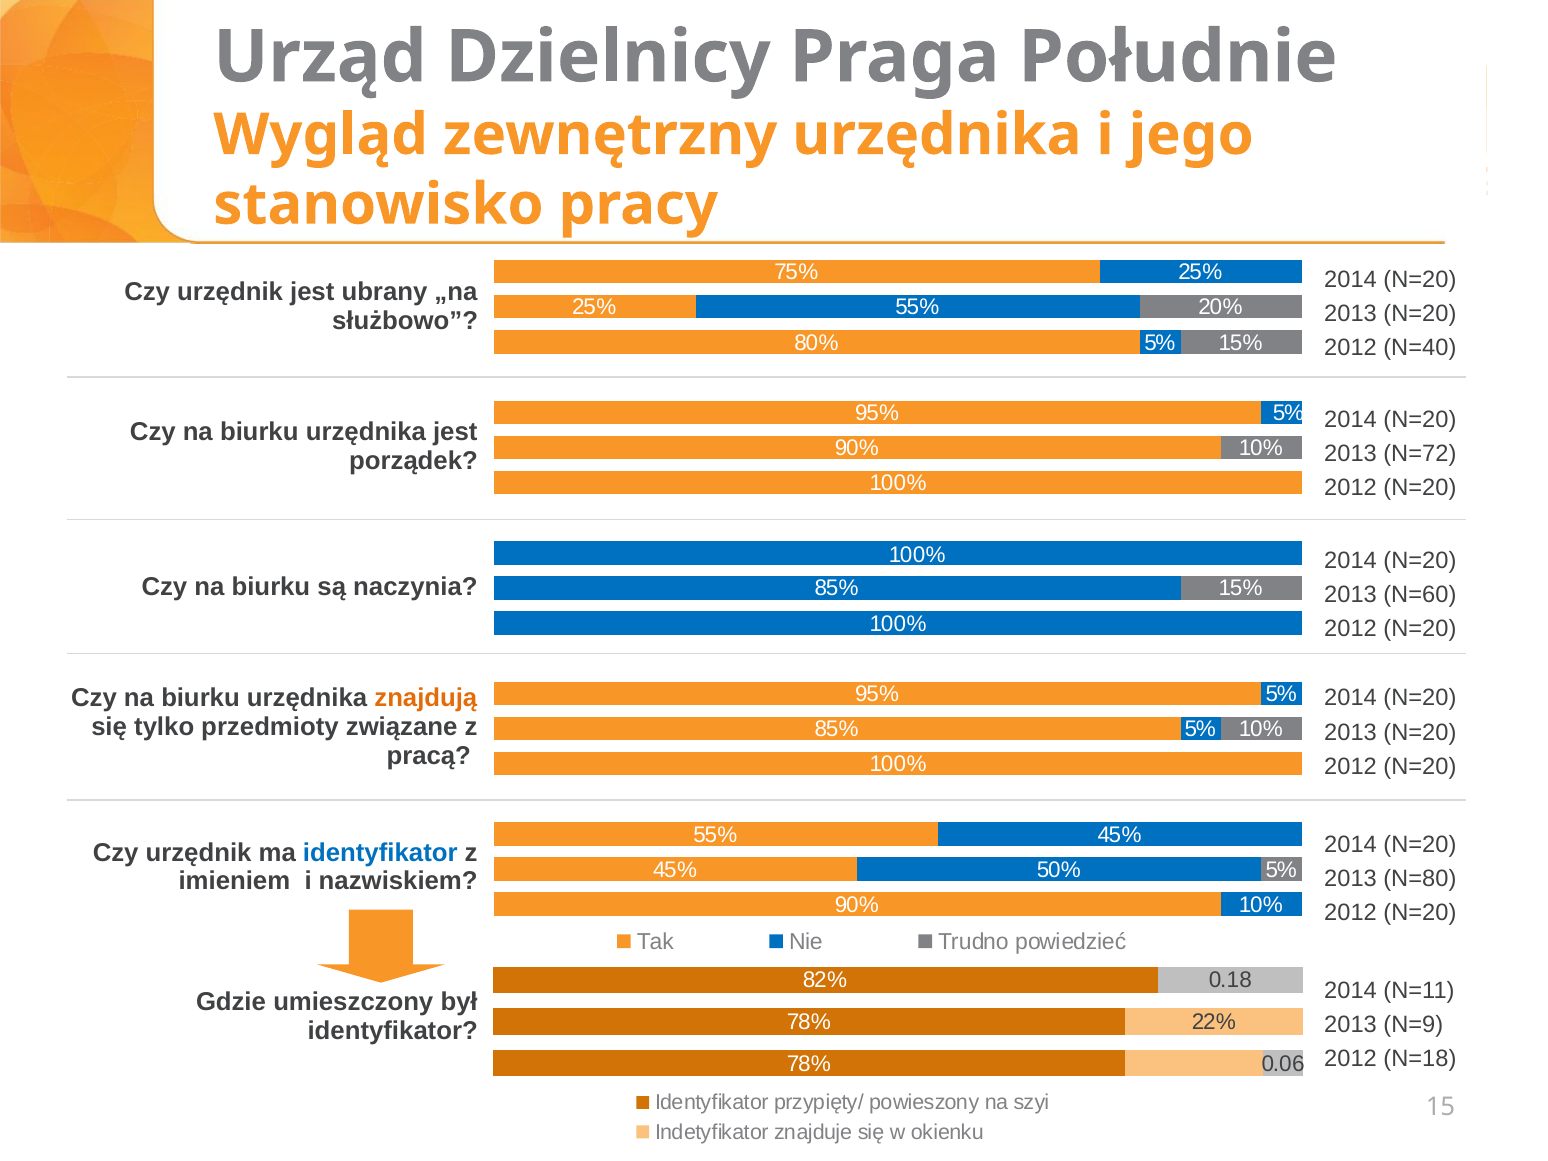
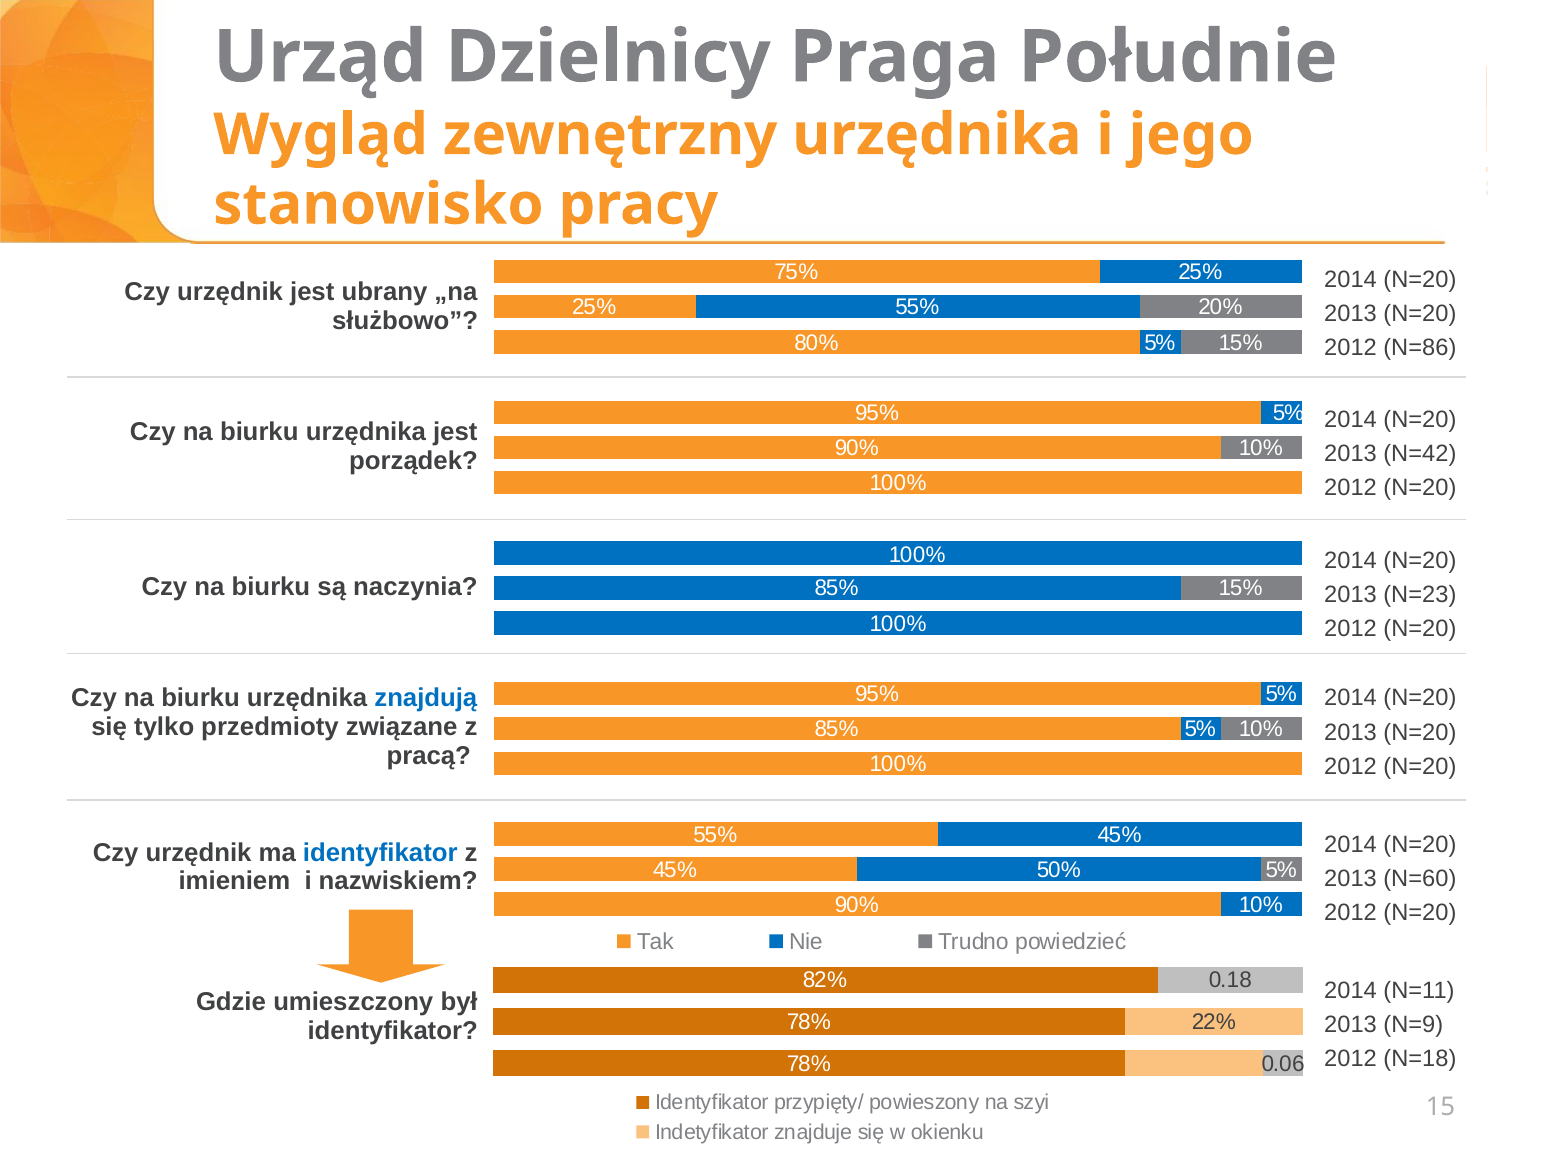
N=40: N=40 -> N=86 (1420, 348)
N=72: N=72 -> N=42 (1420, 454)
N=60: N=60 -> N=23 (1420, 595)
znajdują colour: orange -> blue (426, 698)
N=80: N=80 -> N=60 (1420, 879)
